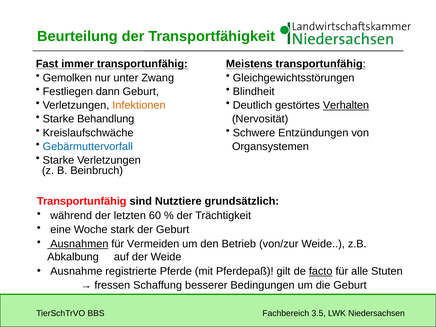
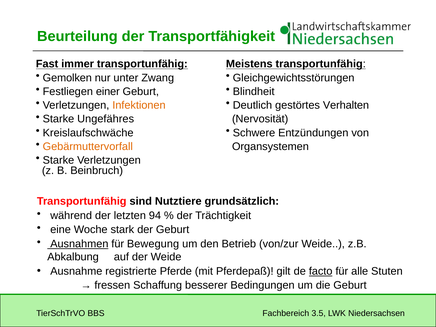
dann: dann -> einer (108, 92)
Verhalten underline: present -> none (346, 105)
Behandlung: Behandlung -> Ungefähres (106, 119)
Gebärmuttervorfall colour: blue -> orange (88, 147)
60: 60 -> 94 (155, 216)
Vermeiden: Vermeiden -> Bewegung (153, 244)
